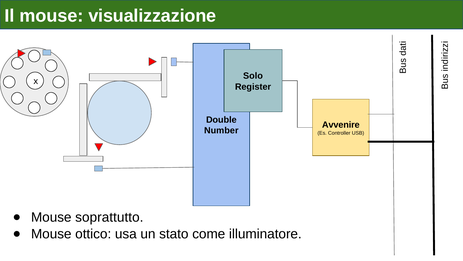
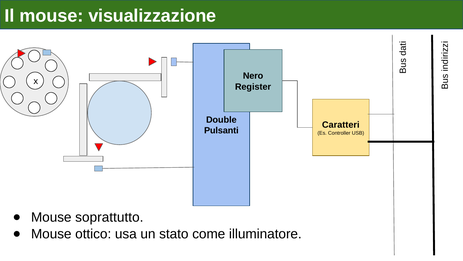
Solo: Solo -> Nero (253, 76)
Avvenire: Avvenire -> Caratteri (341, 125)
Number: Number -> Pulsanti (221, 130)
